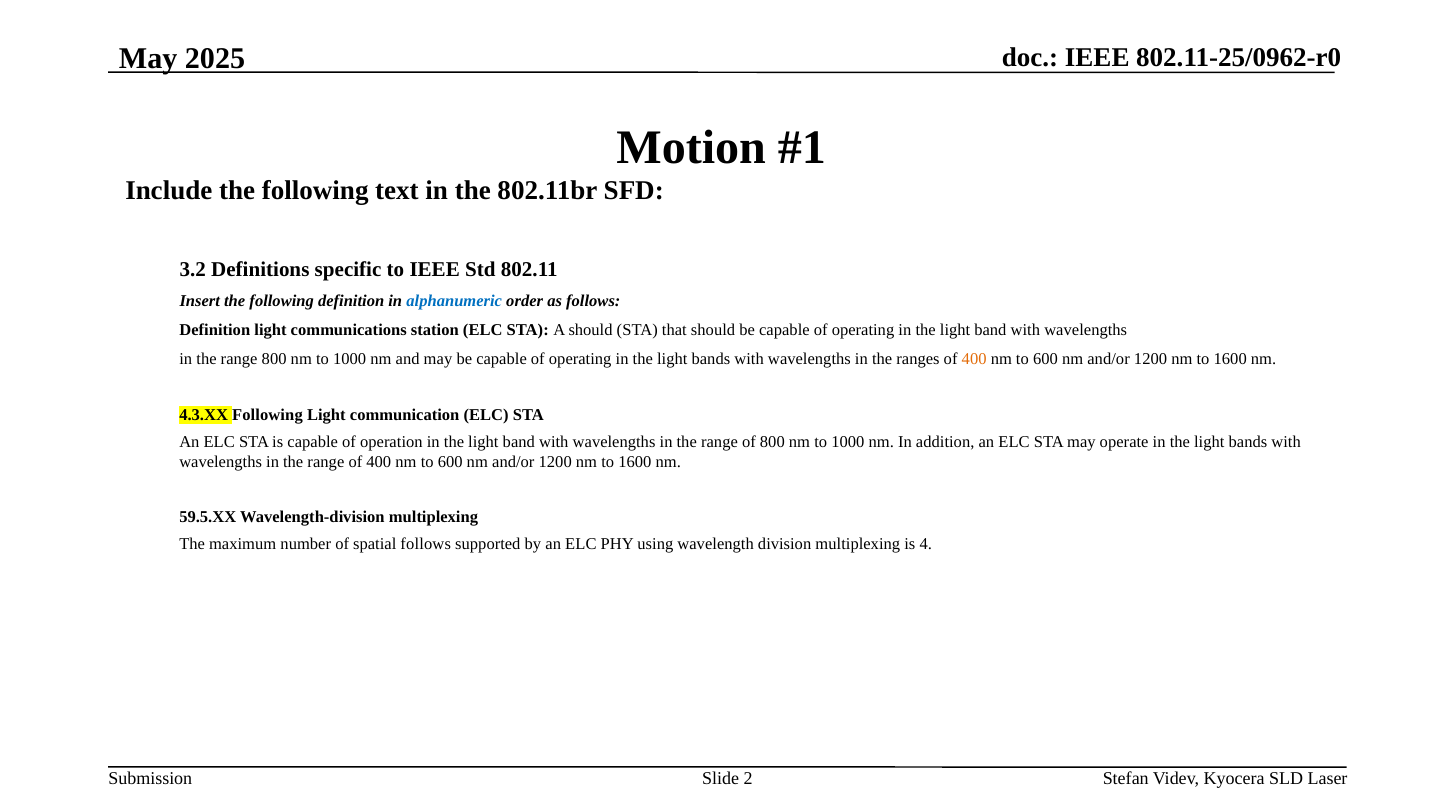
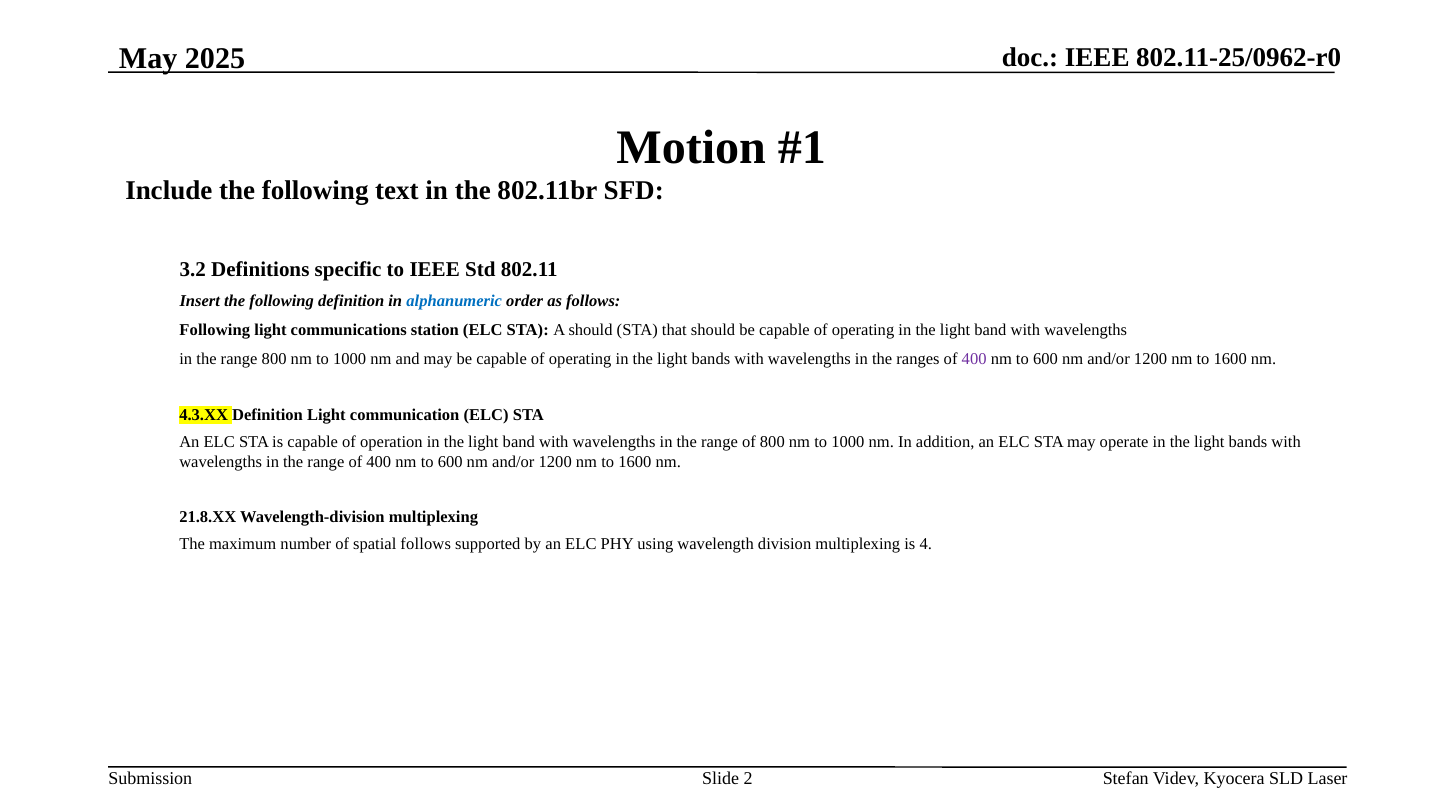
Definition: Definition -> Following (215, 330)
400 colour: orange -> purple (974, 359)
4.3.XX Following: Following -> Definition (267, 415)
59.5.XX: 59.5.XX -> 21.8.XX (208, 517)
